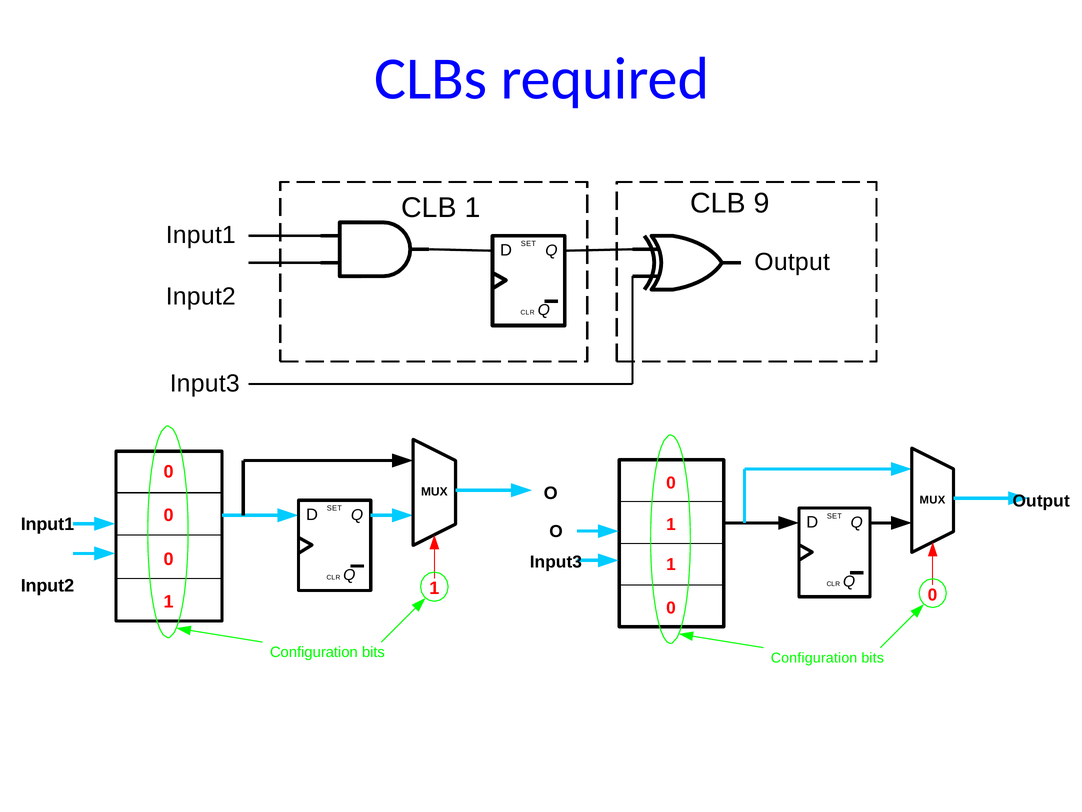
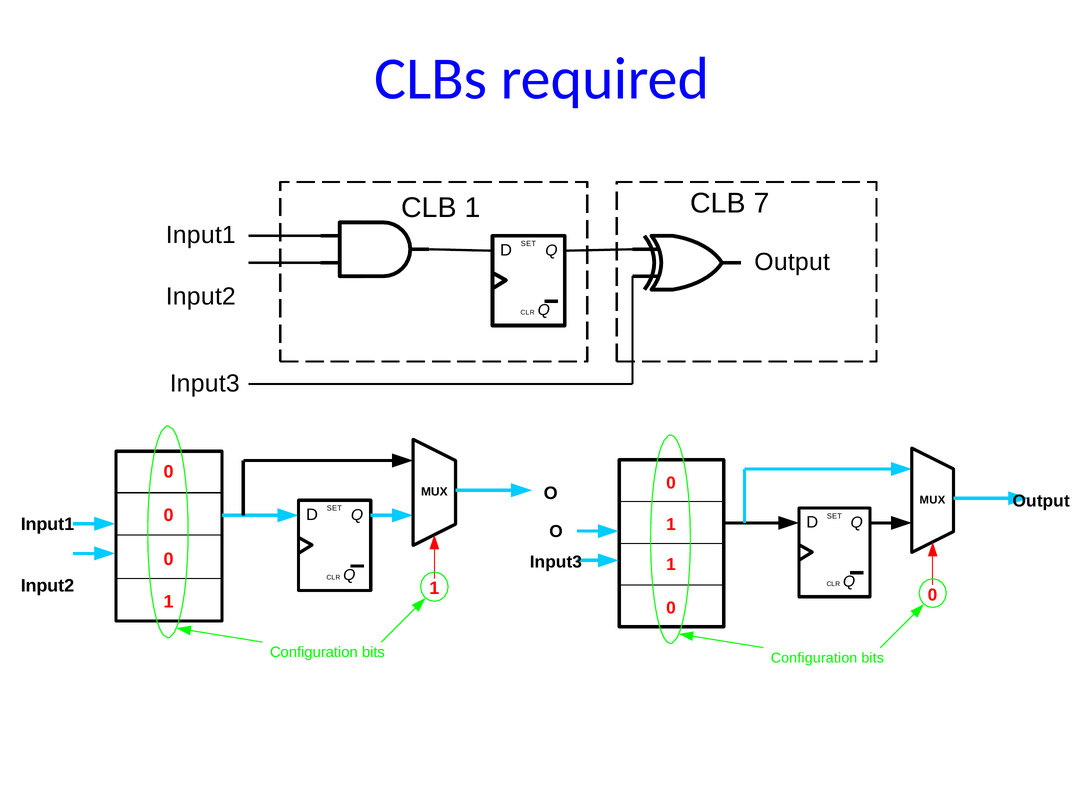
9: 9 -> 7 (762, 203)
